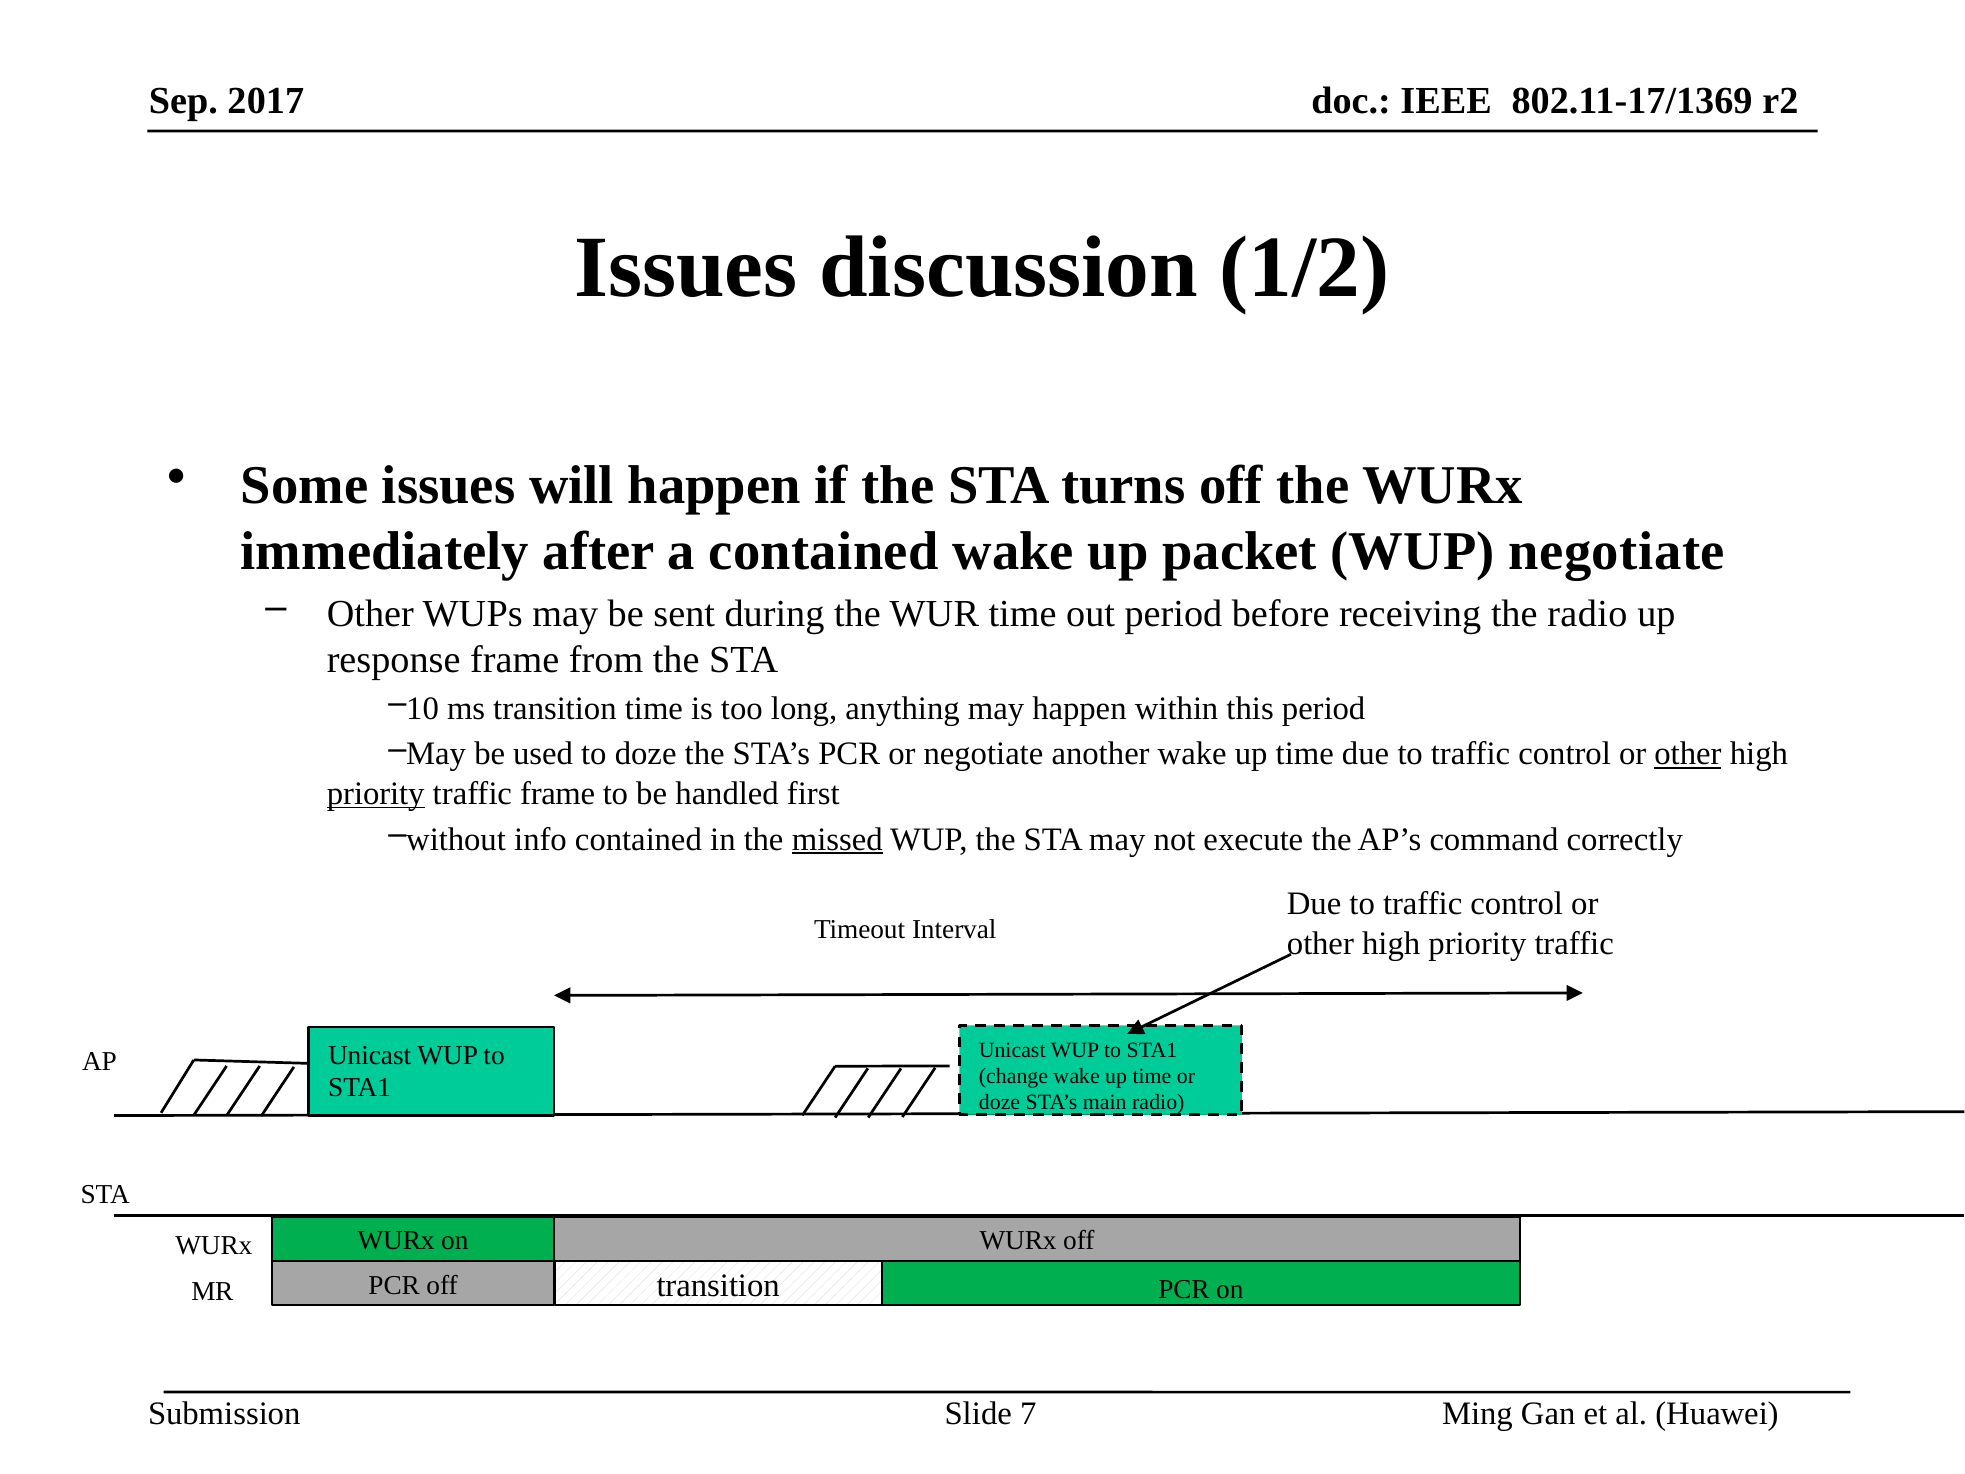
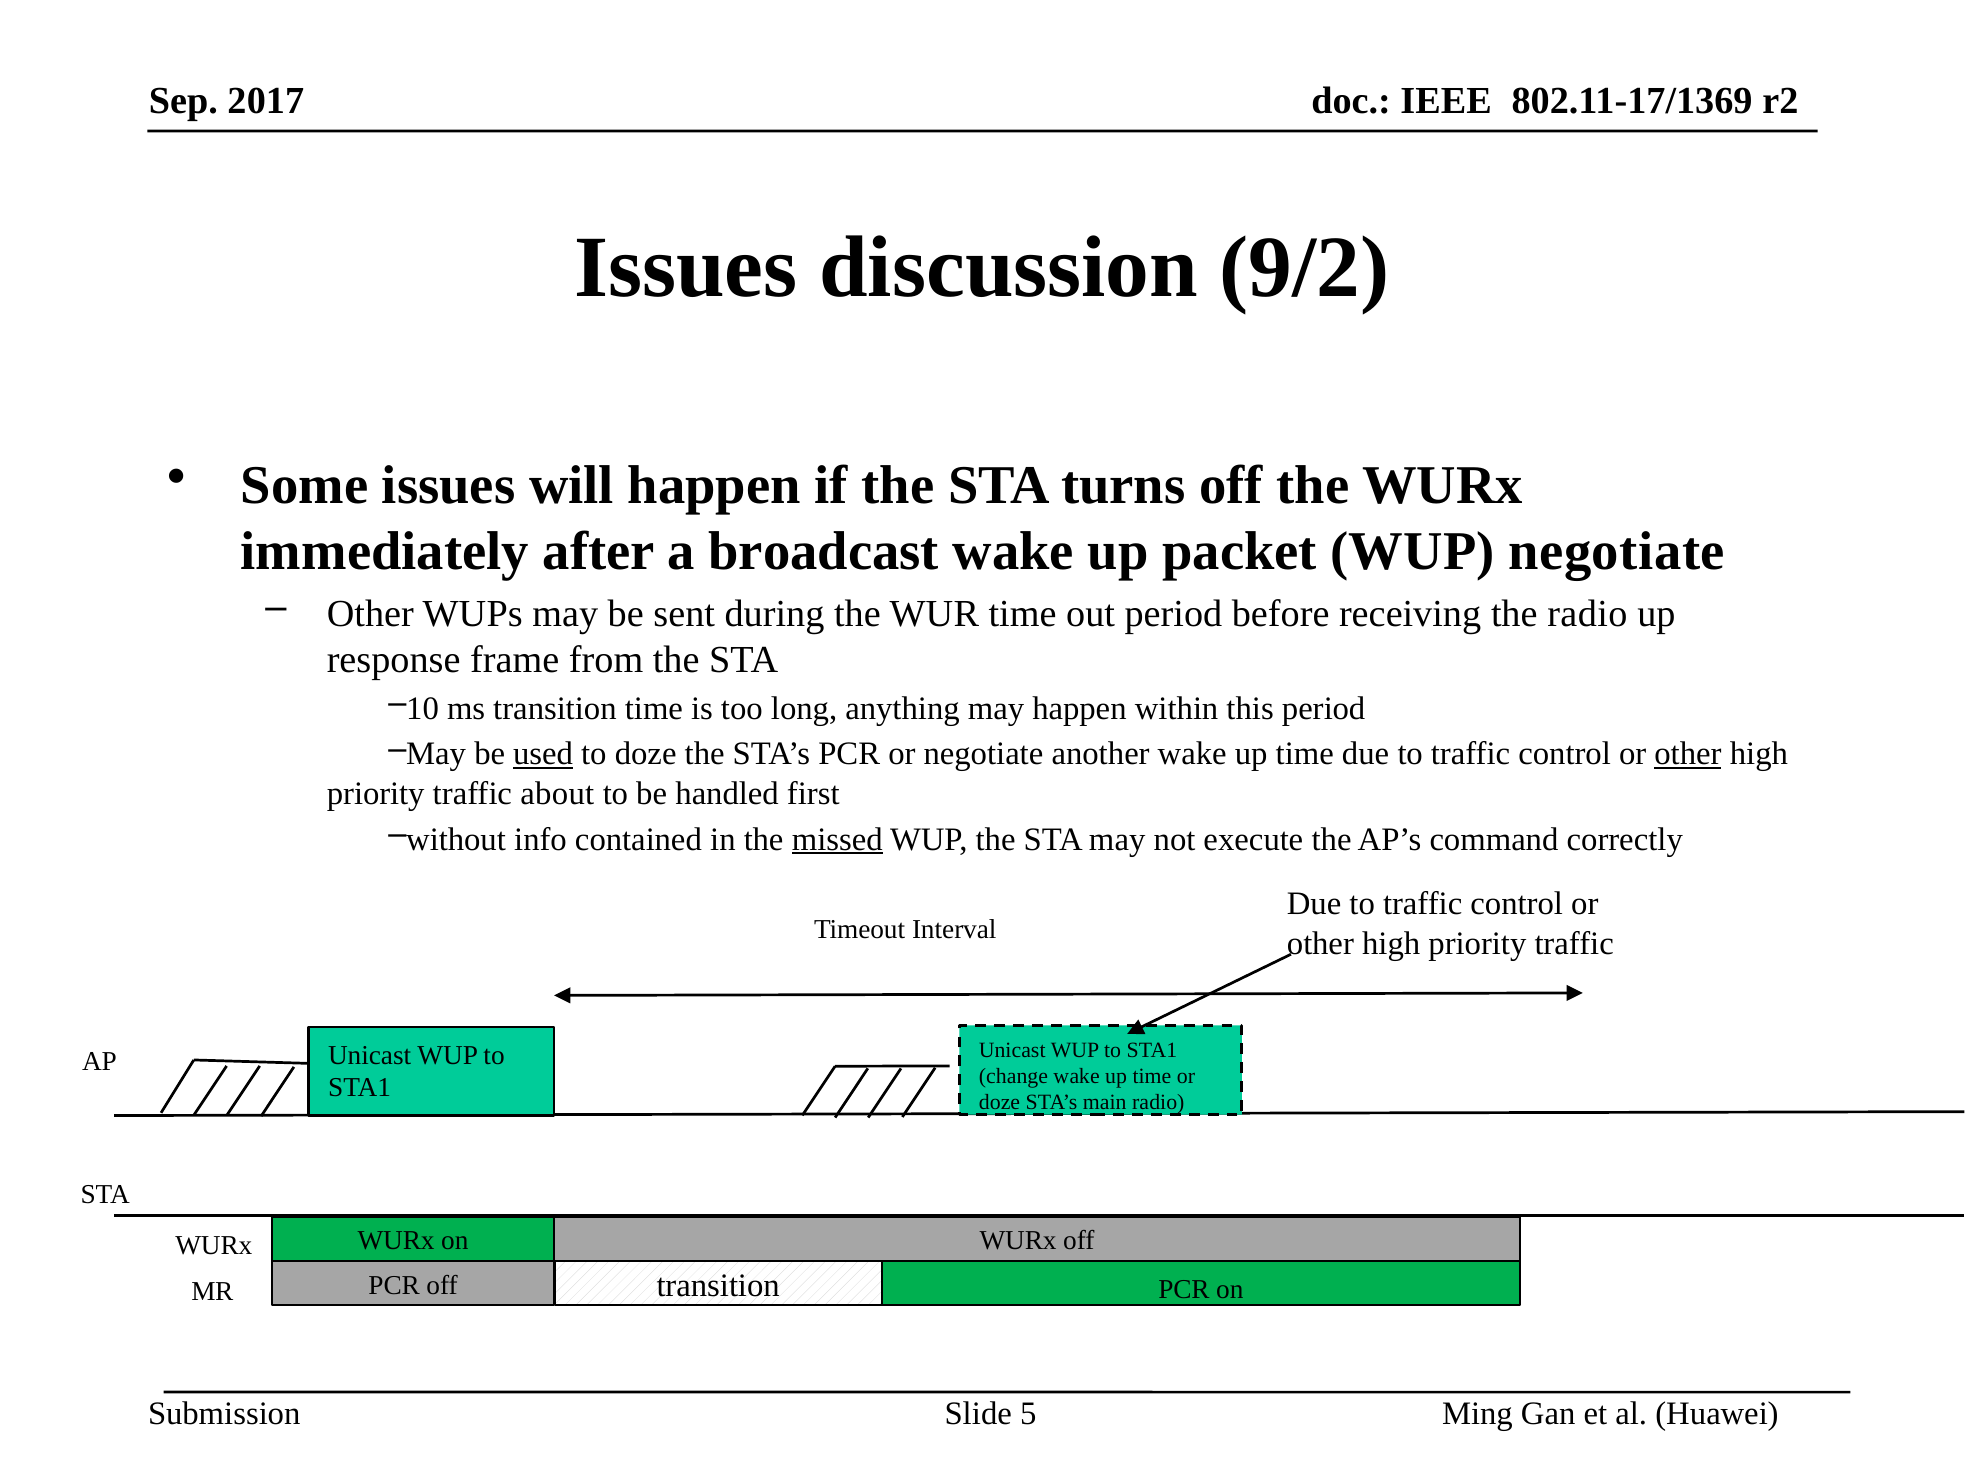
1/2: 1/2 -> 9/2 (1305, 268)
a contained: contained -> broadcast (824, 551)
used underline: none -> present (543, 754)
priority underline: present -> none (376, 793)
traffic frame: frame -> about (557, 793)
7: 7 -> 5 (1028, 1413)
